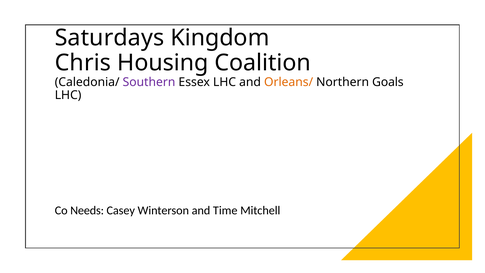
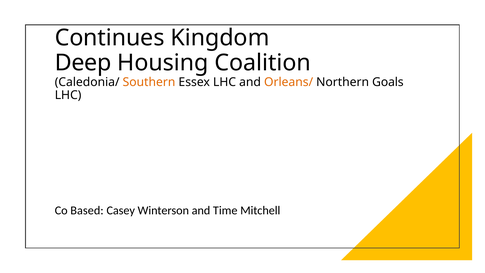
Saturdays: Saturdays -> Continues (110, 38)
Chris: Chris -> Deep (83, 63)
Southern colour: purple -> orange (149, 82)
Needs: Needs -> Based (87, 210)
